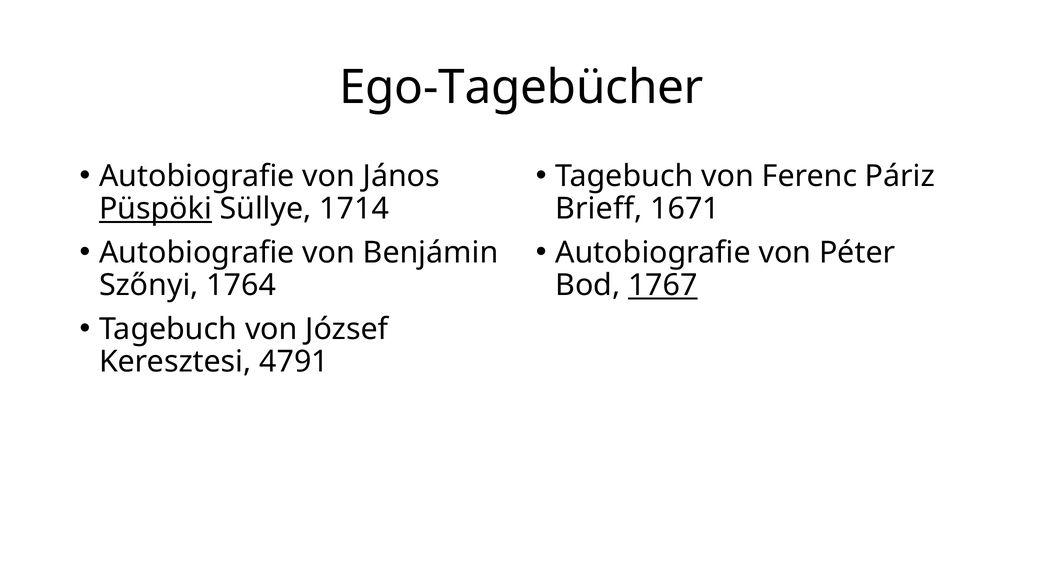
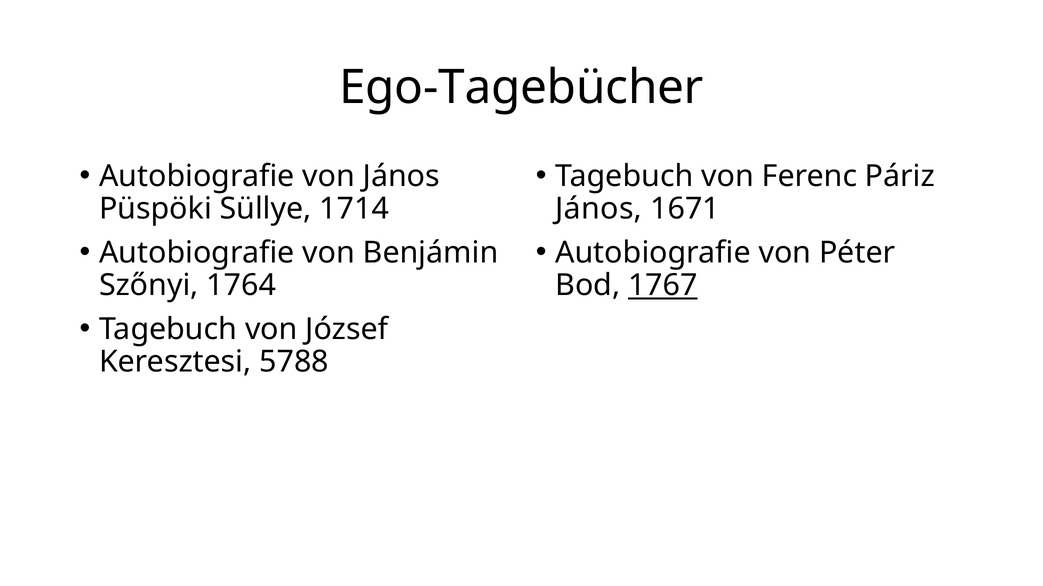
Püspöki underline: present -> none (155, 209)
Brieff: Brieff -> János (599, 209)
4791: 4791 -> 5788 (294, 362)
